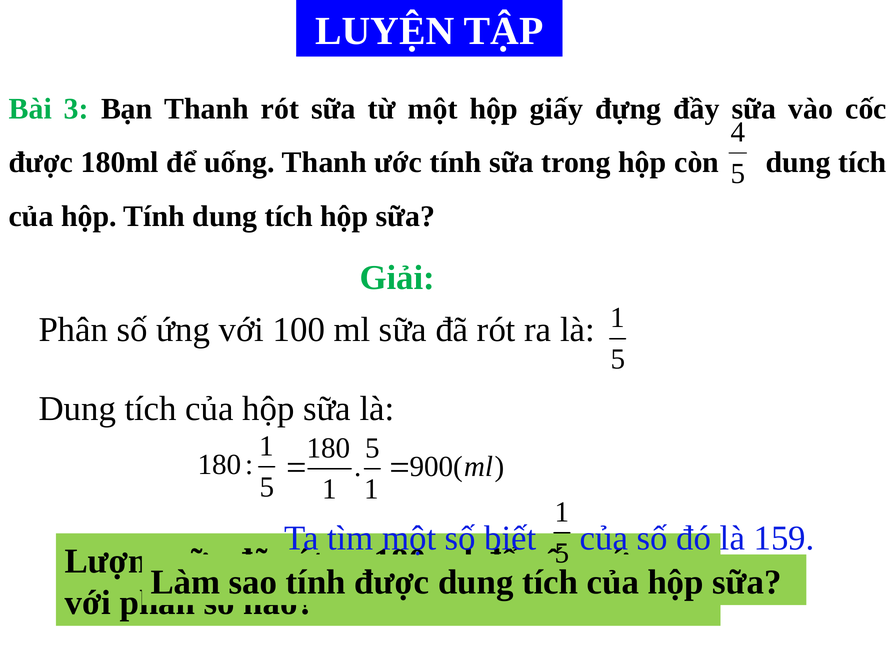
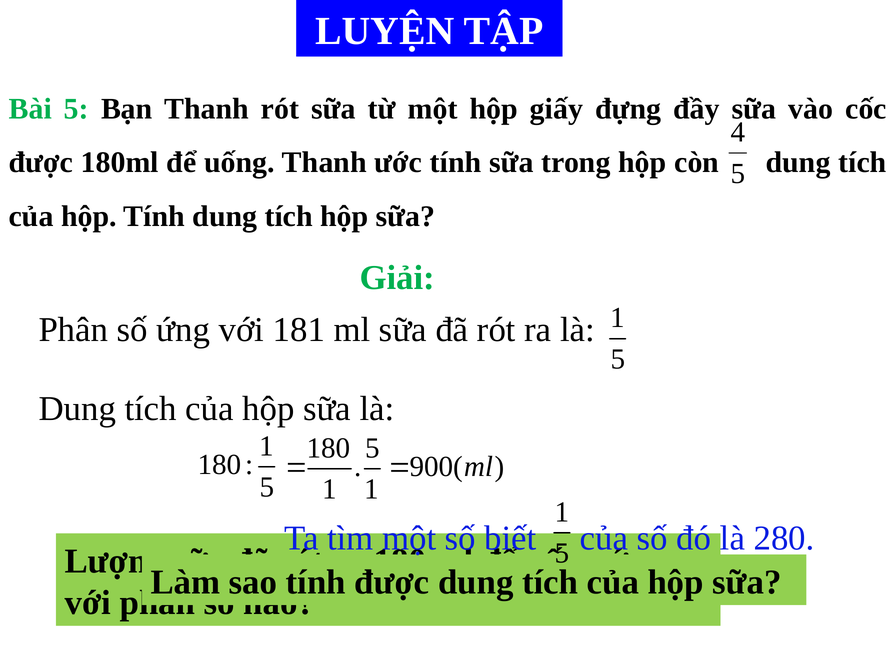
Bài 3: 3 -> 5 (76, 109)
100: 100 -> 181 (299, 330)
159: 159 -> 280 (784, 538)
